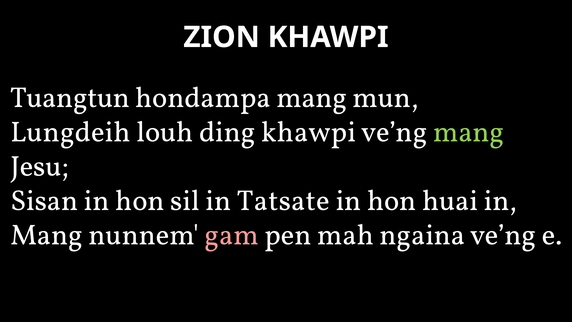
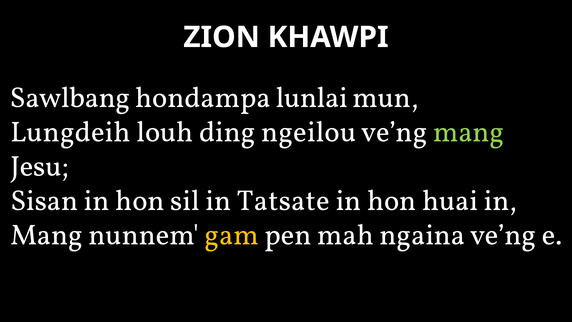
Tuangtun: Tuangtun -> Sawlbang (70, 98)
hondampa mang: mang -> lunlai (312, 98)
ding khawpi: khawpi -> ngeilou (309, 132)
gam colour: pink -> yellow (232, 235)
